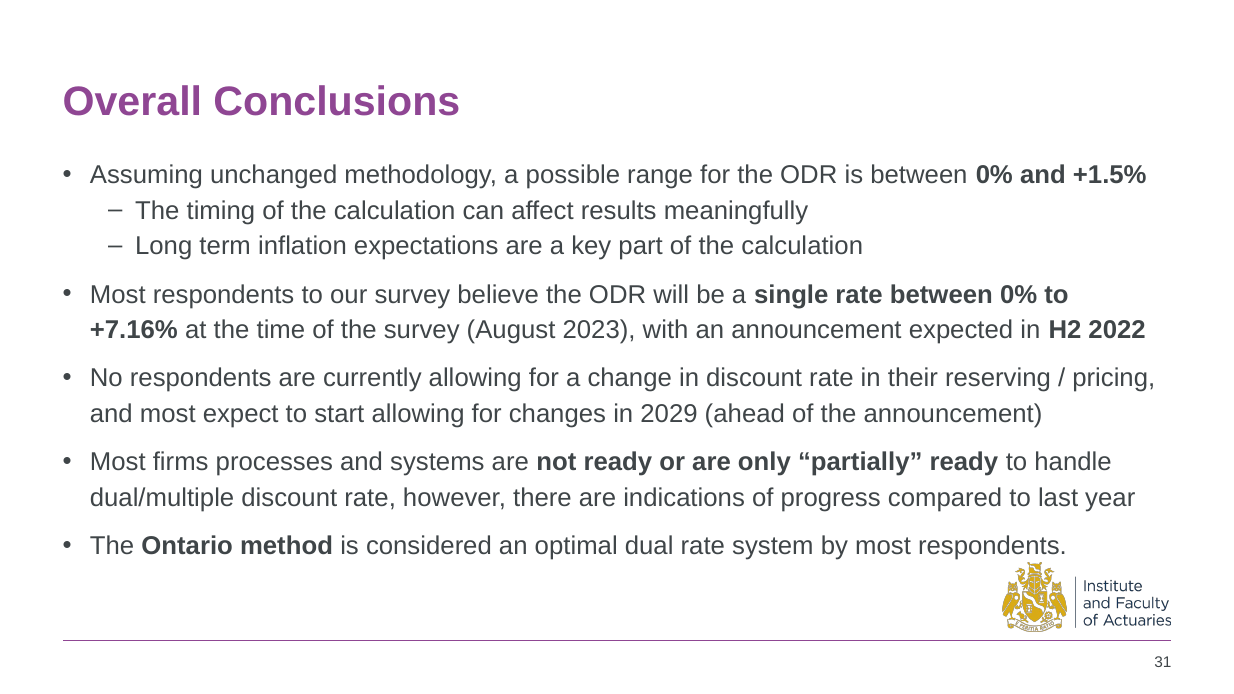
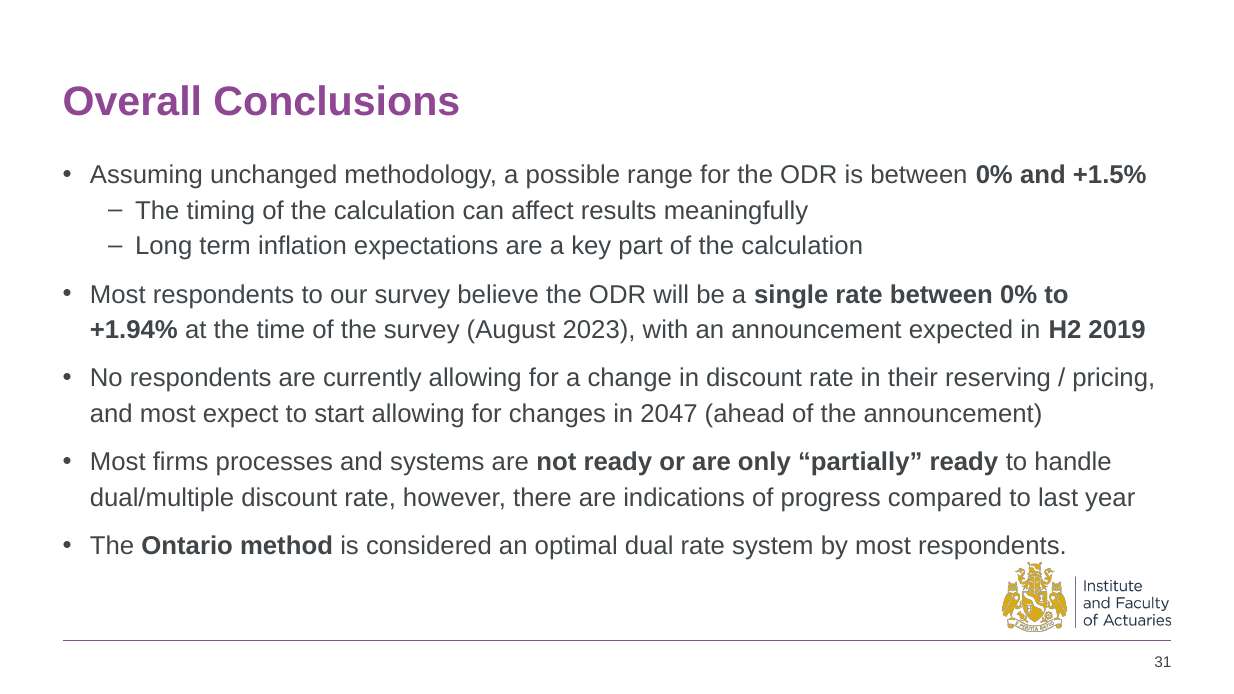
+7.16%: +7.16% -> +1.94% (134, 330)
2022: 2022 -> 2019 (1117, 330)
2029: 2029 -> 2047 (669, 414)
